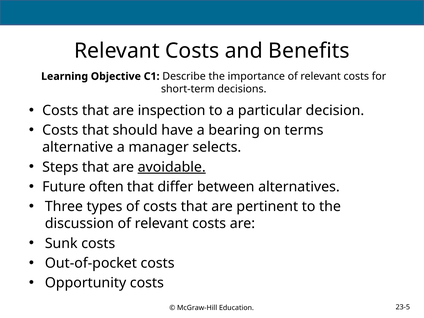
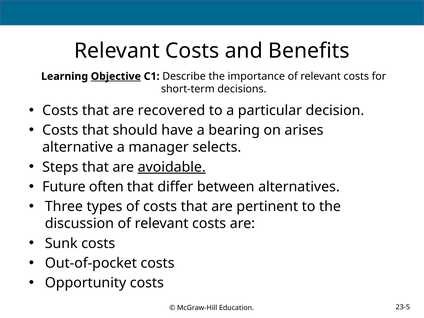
Objective underline: none -> present (116, 76)
inspection: inspection -> recovered (171, 111)
terms: terms -> arises (304, 130)
